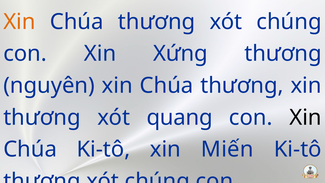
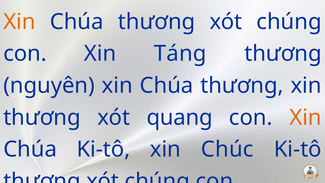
Xứng: Xứng -> Táng (180, 54)
Xin colour: black -> orange (306, 117)
Miến: Miến -> Chúc (227, 149)
